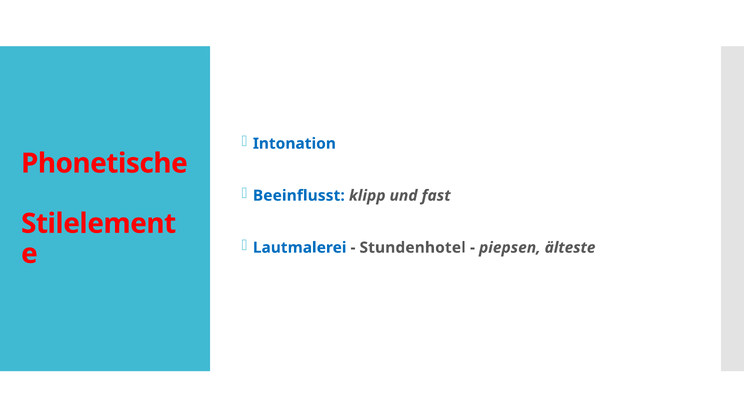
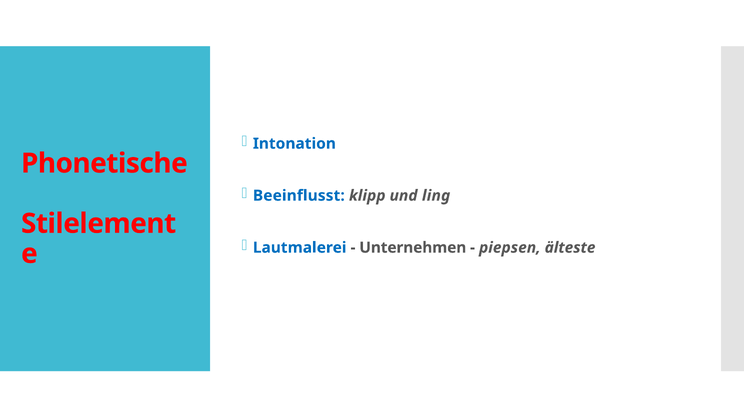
fast: fast -> ling (436, 196)
Stundenhotel: Stundenhotel -> Unternehmen (413, 248)
